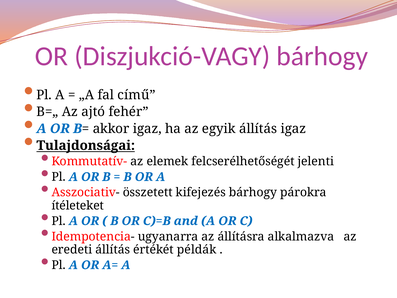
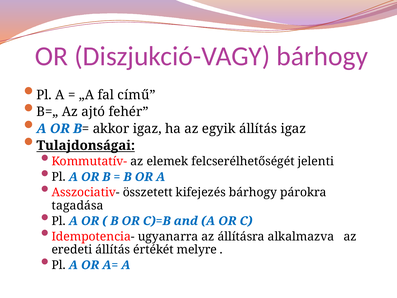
ítéleteket: ítéleteket -> tagadása (78, 205)
példák: példák -> melyre (197, 249)
